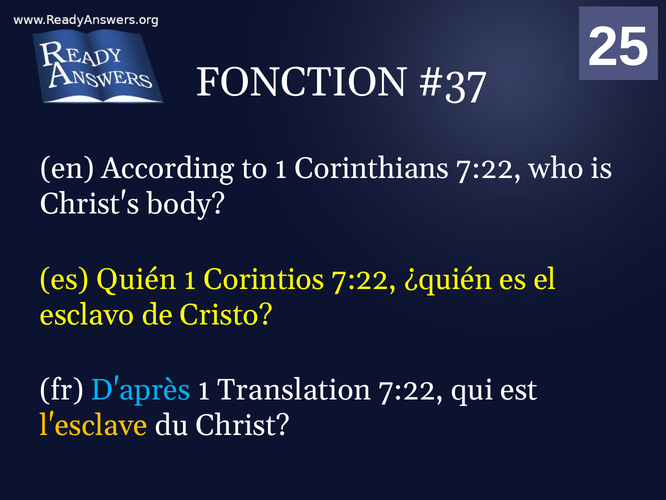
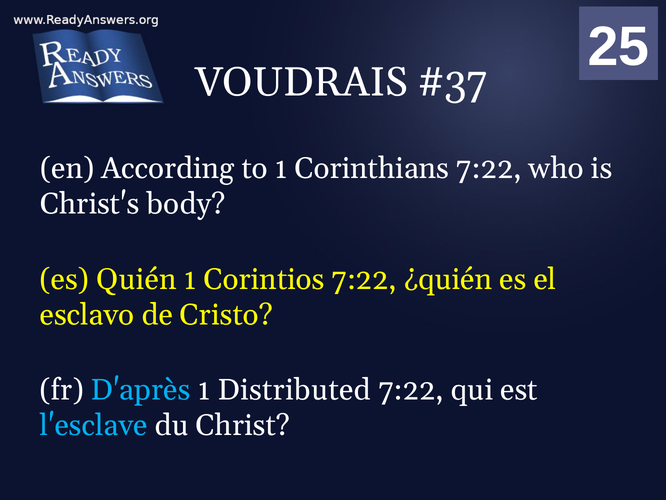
FONCTION: FONCTION -> VOUDRAIS (302, 82)
Translation: Translation -> Distributed (294, 389)
l'esclave colour: yellow -> light blue (94, 425)
